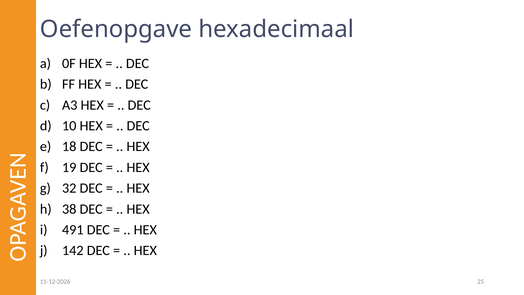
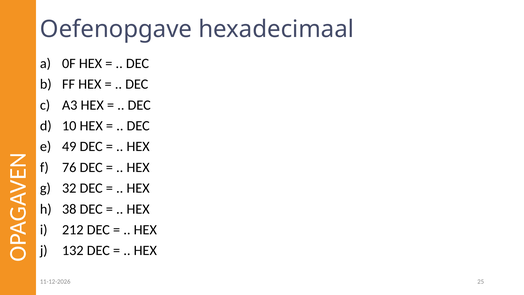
18: 18 -> 49 (69, 146)
19: 19 -> 76 (69, 167)
491: 491 -> 212 (73, 230)
142: 142 -> 132 (73, 250)
